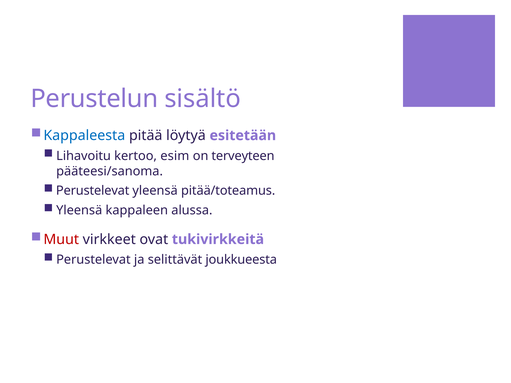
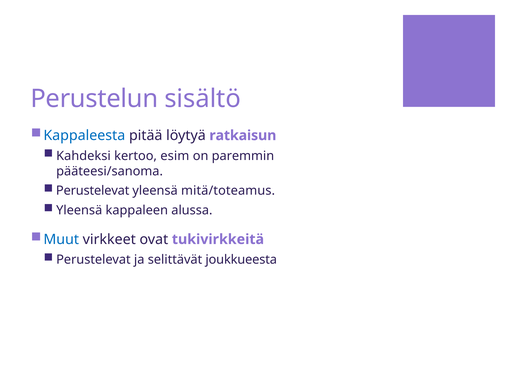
esitetään: esitetään -> ratkaisun (243, 136)
Lihavoitu: Lihavoitu -> Kahdeksi (84, 156)
terveyteen: terveyteen -> paremmin (243, 156)
pitää/toteamus: pitää/toteamus -> mitä/toteamus (228, 191)
Muut colour: red -> blue (61, 239)
